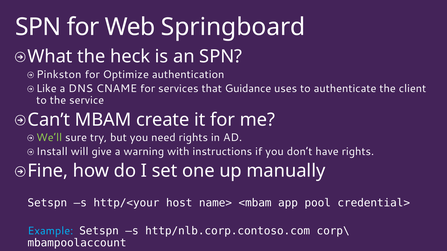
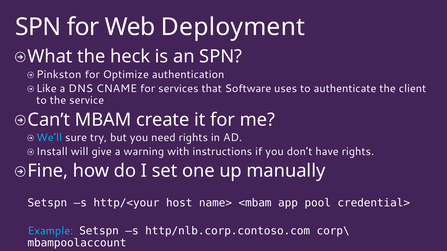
Springboard: Springboard -> Deployment (233, 27)
Guidance: Guidance -> Software (248, 89)
We’ll colour: light green -> light blue (49, 138)
